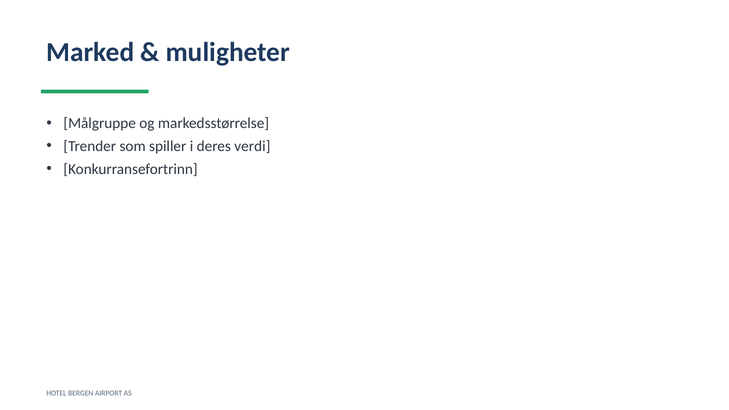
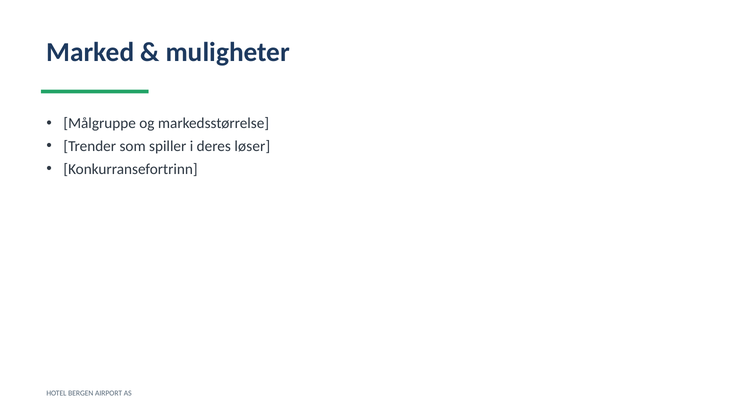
verdi: verdi -> løser (252, 146)
